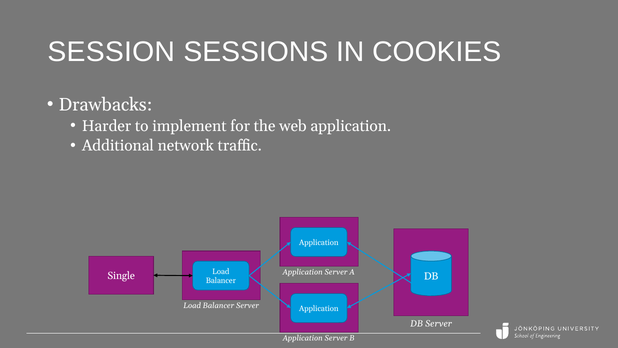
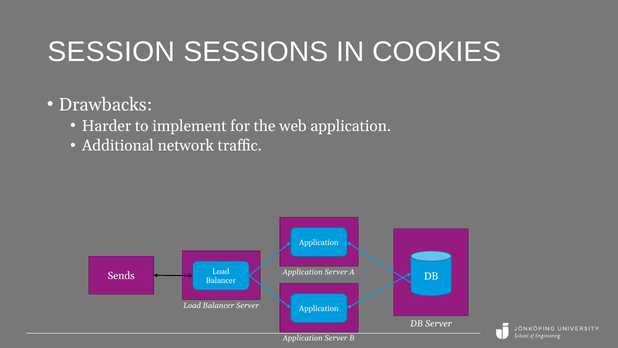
Single: Single -> Sends (121, 276)
